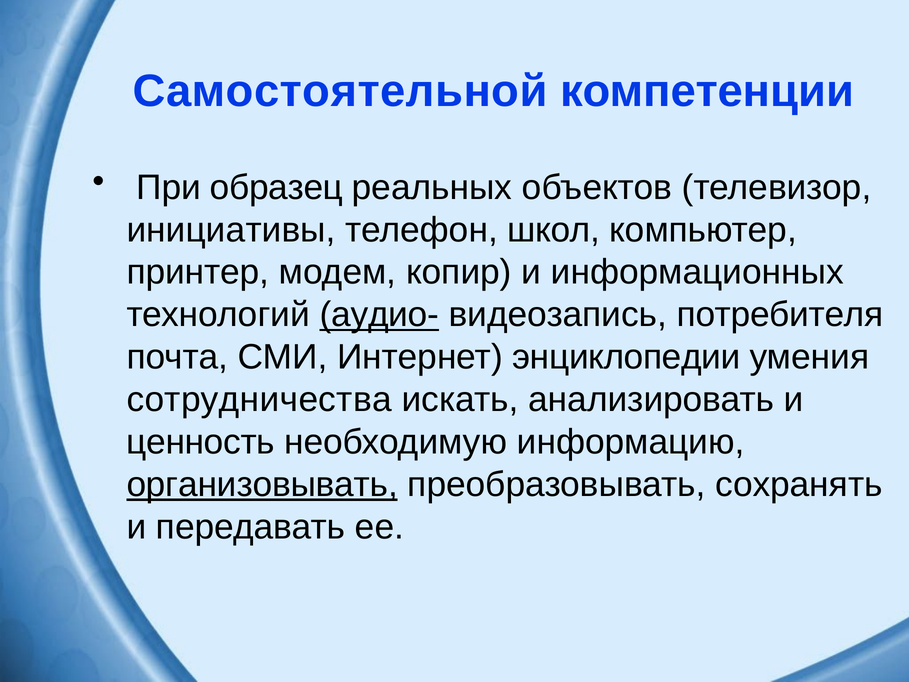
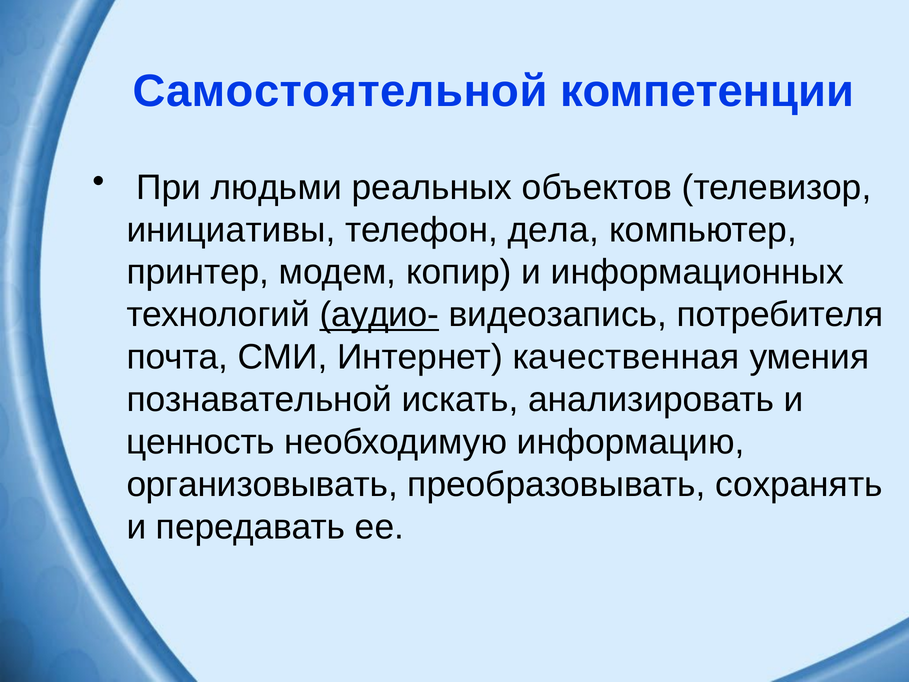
образец: образец -> людьми (276, 187)
школ: школ -> дела (553, 230)
энциклопедии: энциклопедии -> качественная (626, 357)
сотрудничества: сотрудничества -> познавательной (259, 400)
организовывать underline: present -> none (262, 484)
